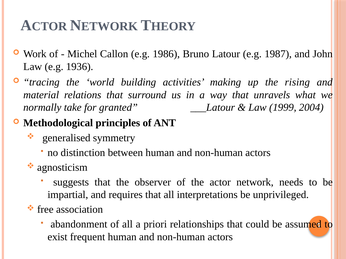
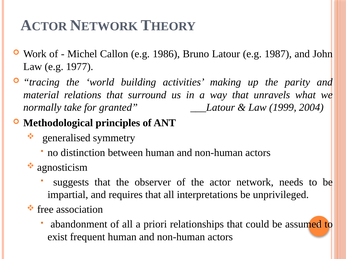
1936: 1936 -> 1977 (80, 67)
rising: rising -> parity (297, 82)
